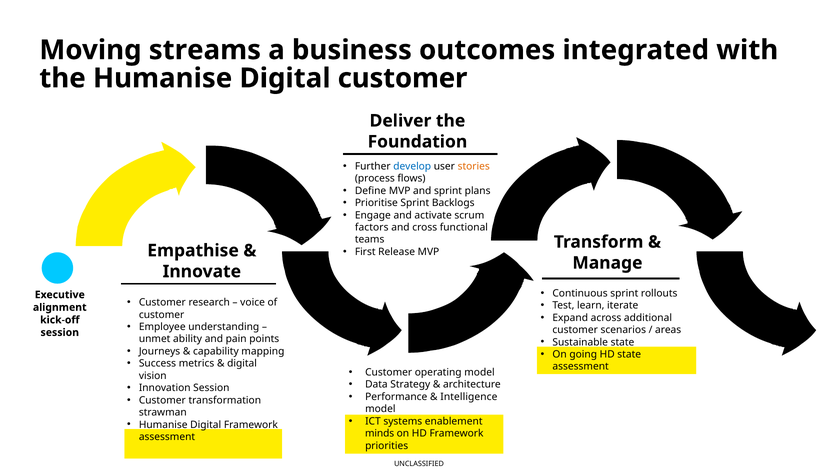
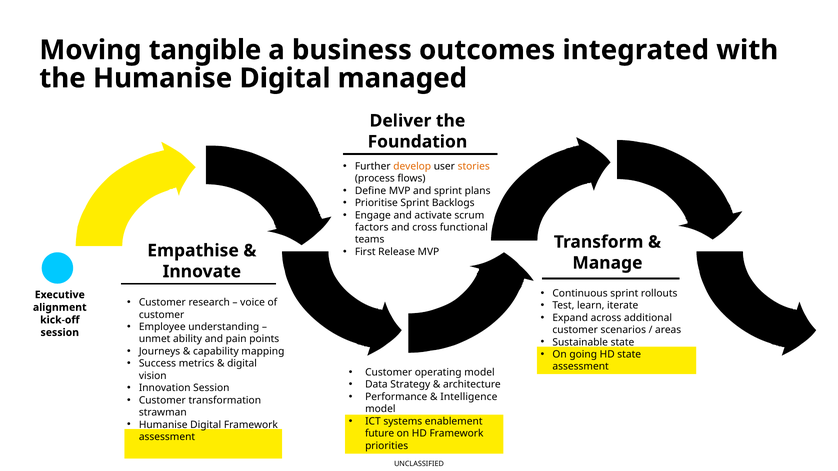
streams: streams -> tangible (205, 50)
Digital customer: customer -> managed (402, 78)
develop colour: blue -> orange (412, 166)
minds: minds -> future (380, 434)
